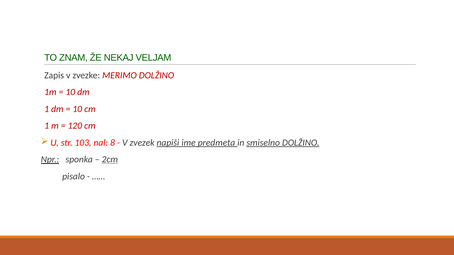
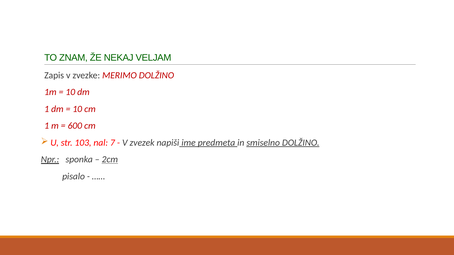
120: 120 -> 600 (75, 126)
8: 8 -> 7 (112, 143)
napiši underline: present -> none (168, 143)
